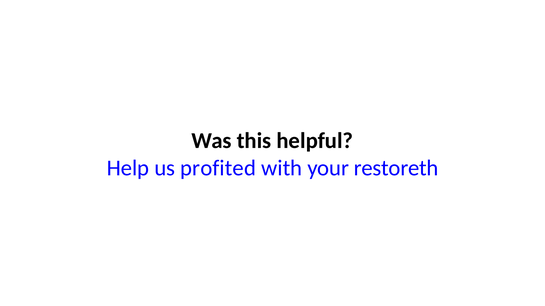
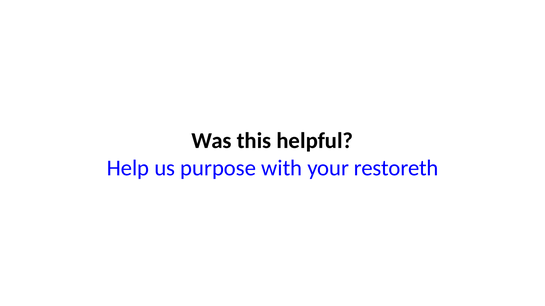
profited: profited -> purpose (218, 168)
